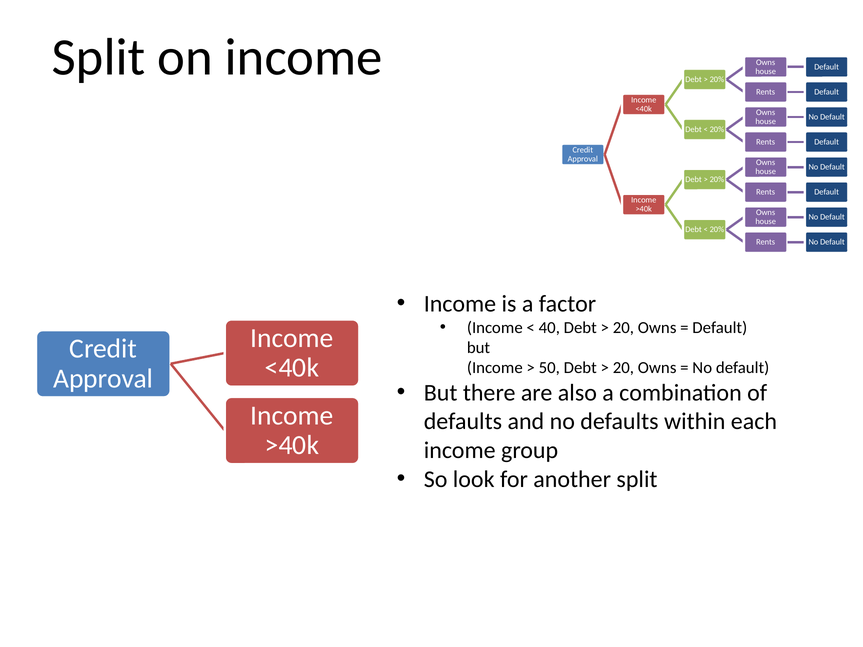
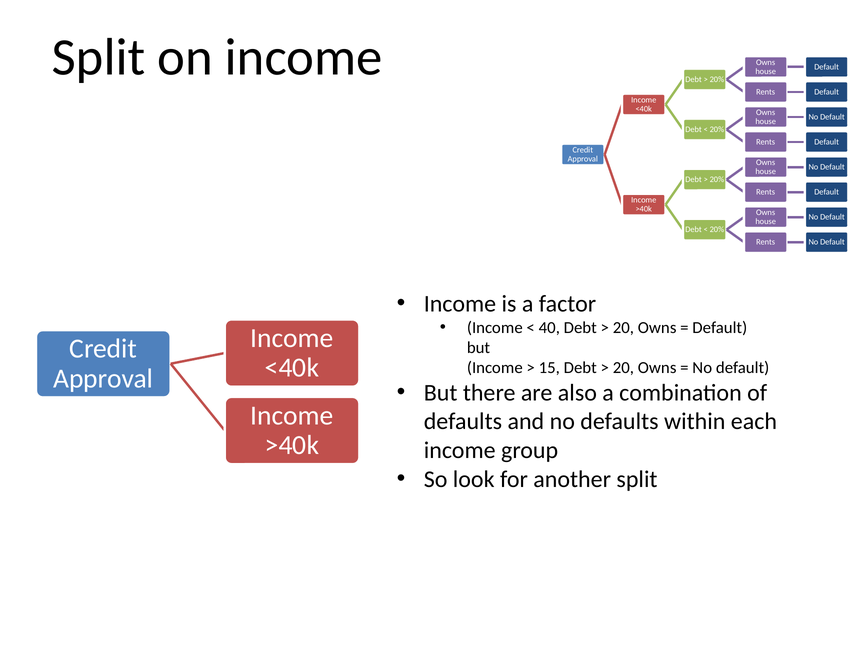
50: 50 -> 15 (549, 368)
